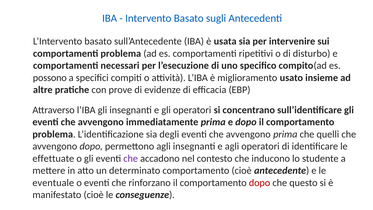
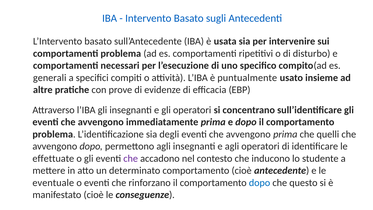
possono: possono -> generali (50, 78)
miglioramento: miglioramento -> puntualmente (247, 78)
dopo colour: red -> blue (260, 183)
